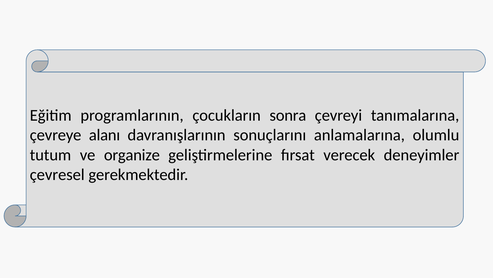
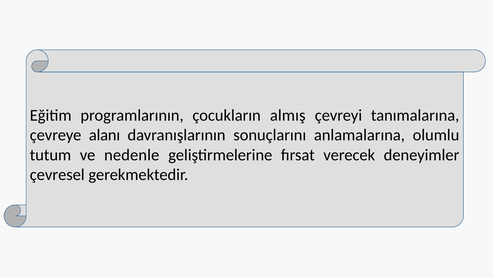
sonra: sonra -> almış (288, 115)
organize: organize -> nedenle (132, 155)
